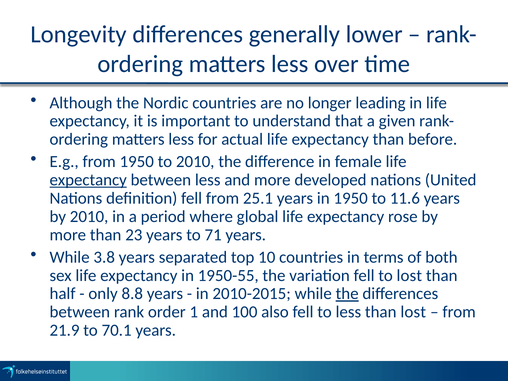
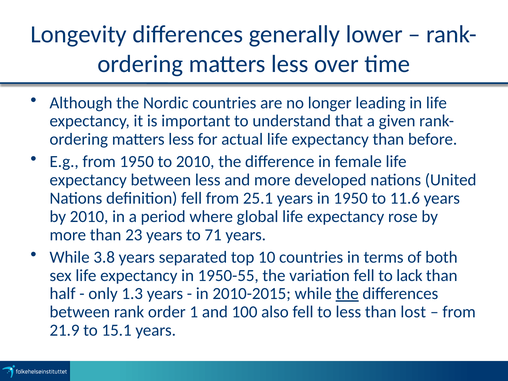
expectancy underline: present -> none (88, 180)
to lost: lost -> lack (409, 275)
8.8: 8.8 -> 1.3 (132, 294)
70.1: 70.1 -> 15.1 (117, 330)
